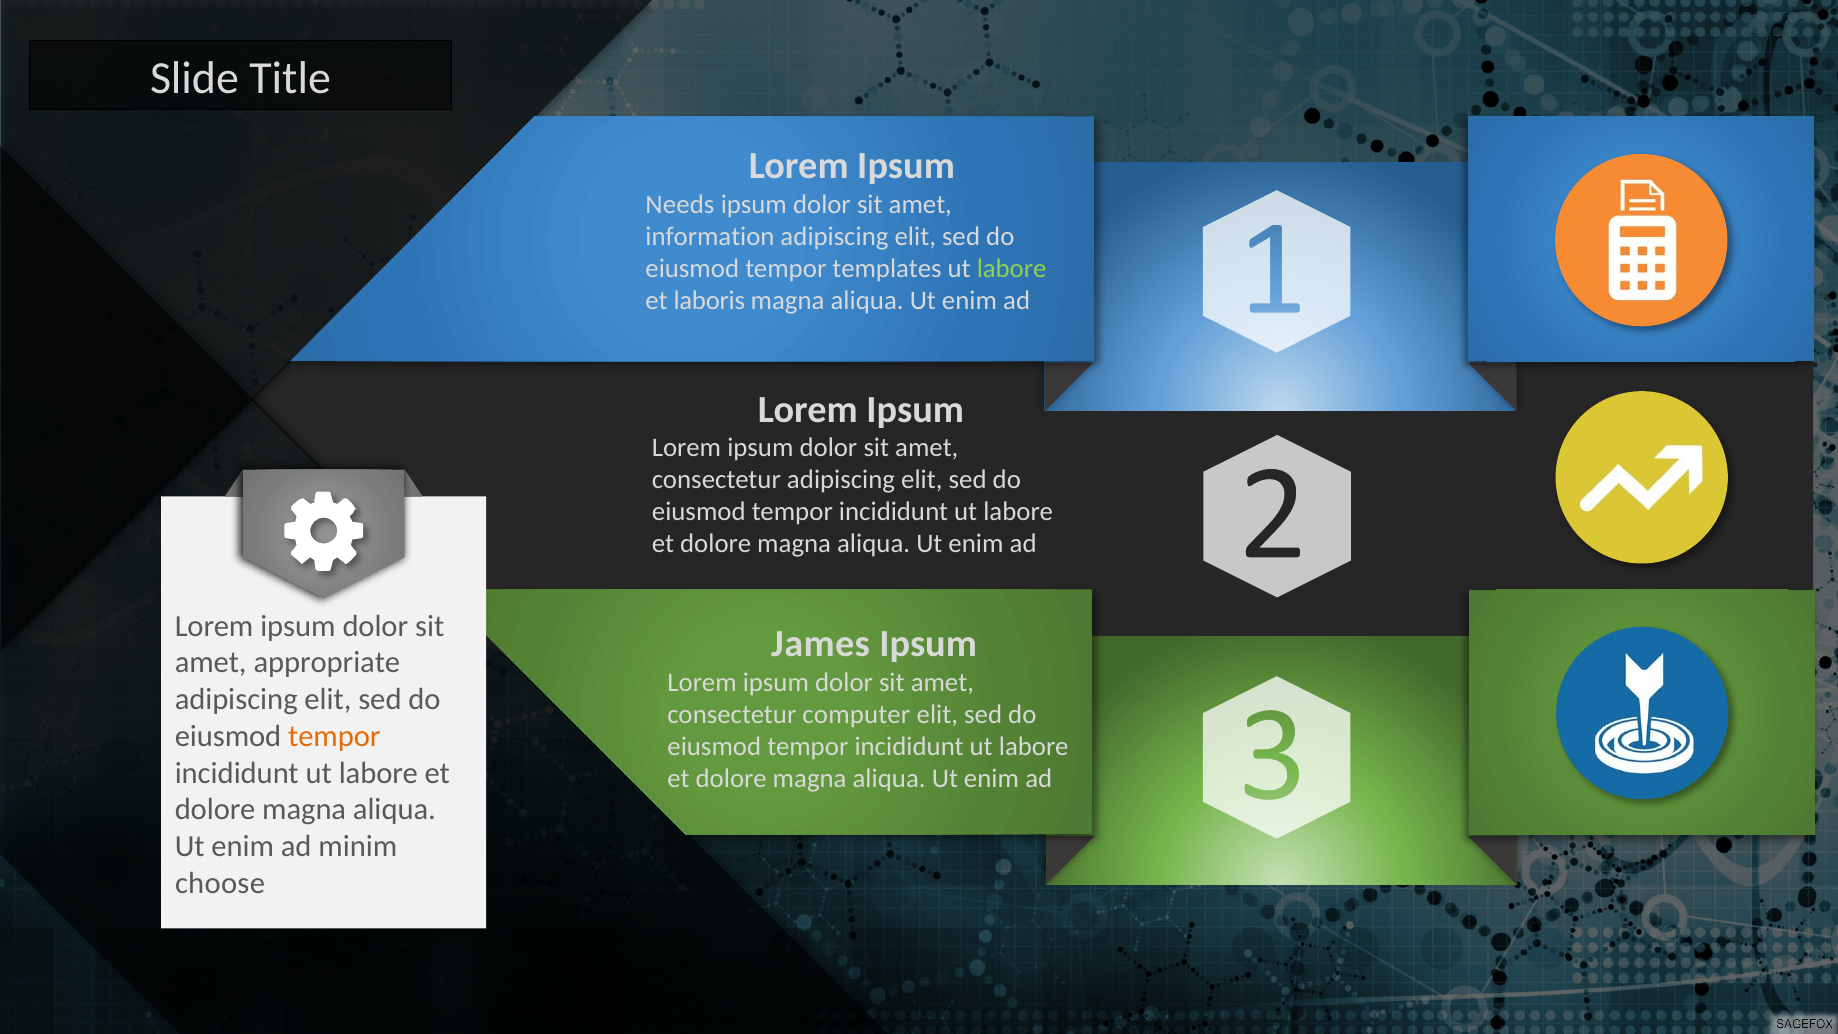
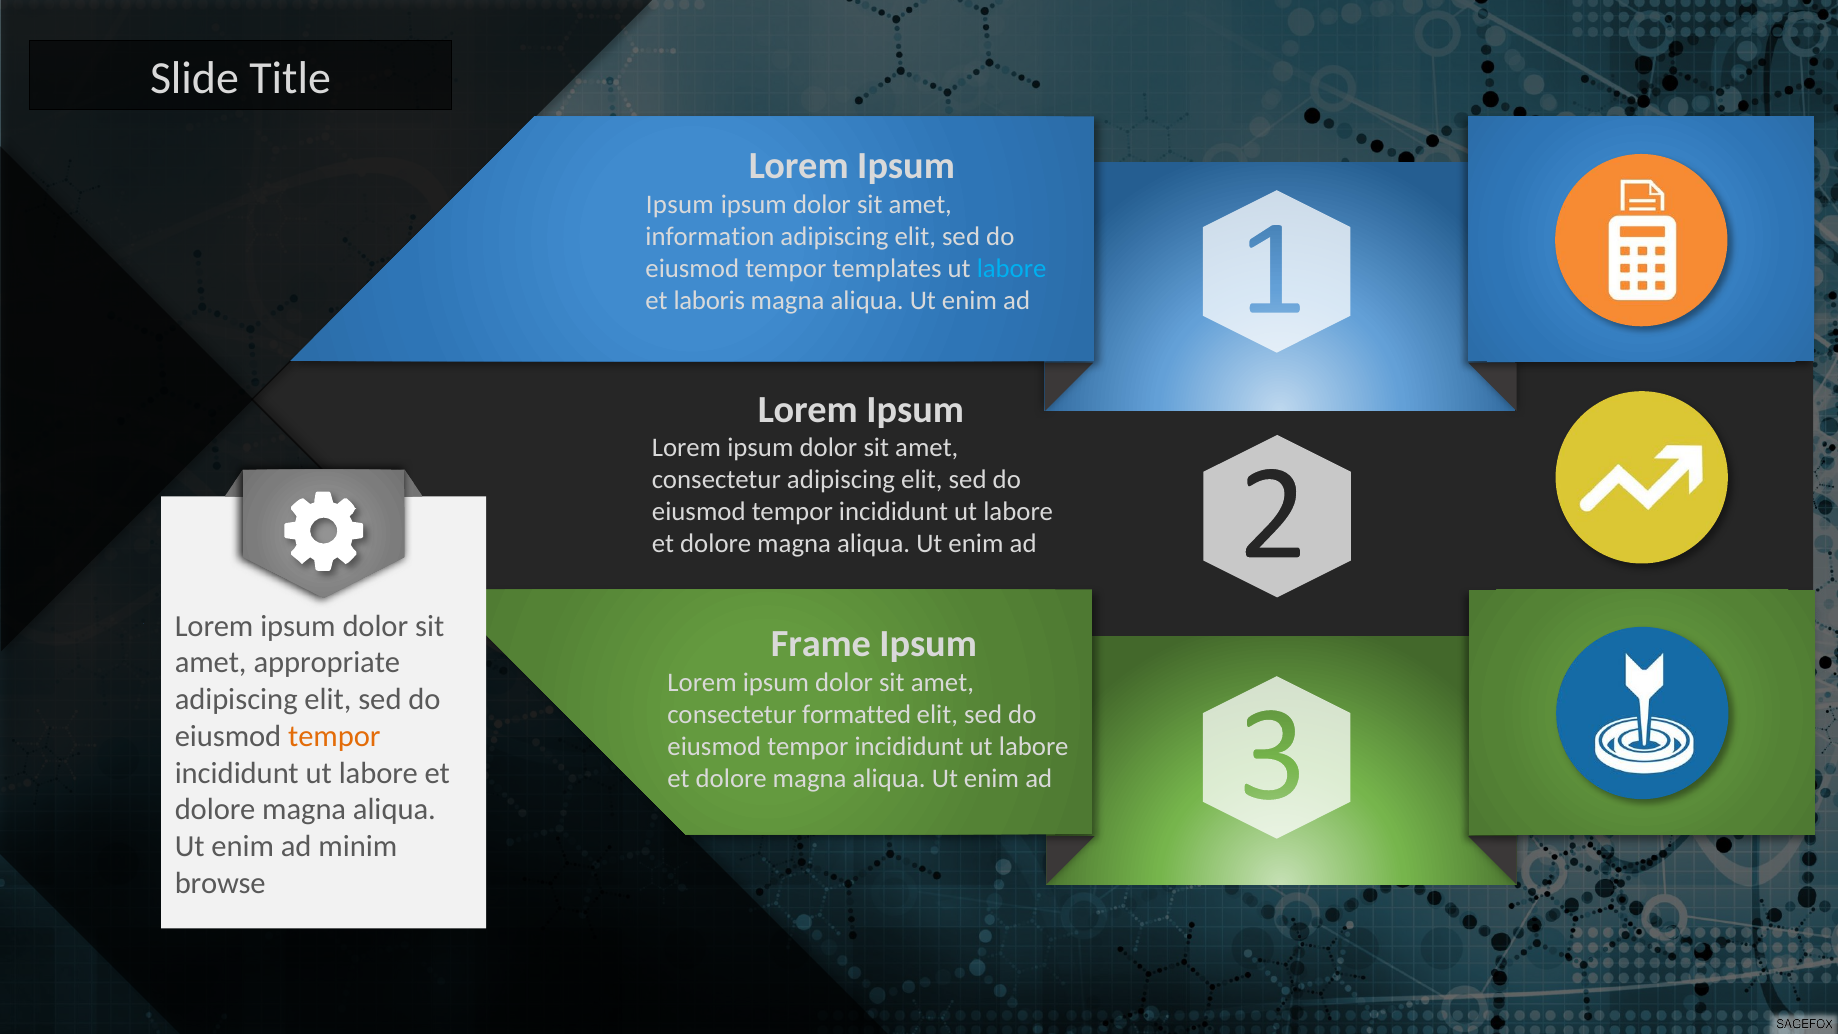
Needs: Needs -> Ipsum (680, 204)
labore colour: light green -> light blue (1012, 269)
James: James -> Frame (821, 644)
computer: computer -> formatted (857, 714)
choose: choose -> browse (220, 883)
